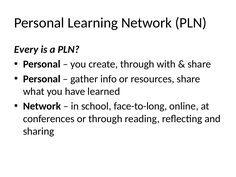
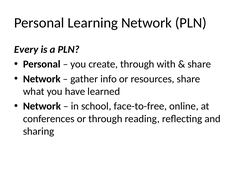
Personal: Personal -> Network (42, 79)
face-to-long: face-to-long -> face-to-free (140, 106)
